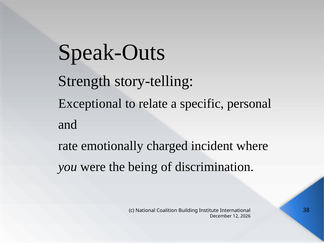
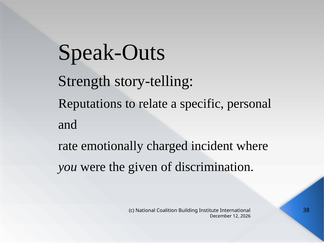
Exceptional: Exceptional -> Reputations (90, 104)
being: being -> given (143, 167)
